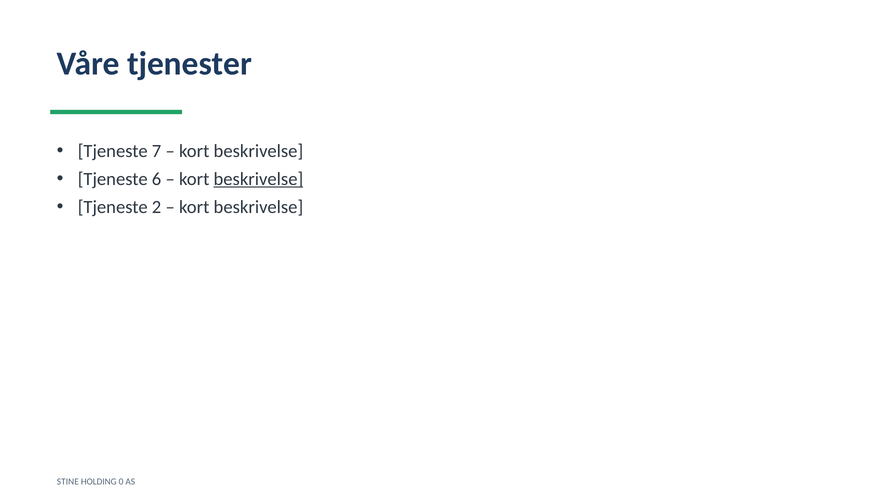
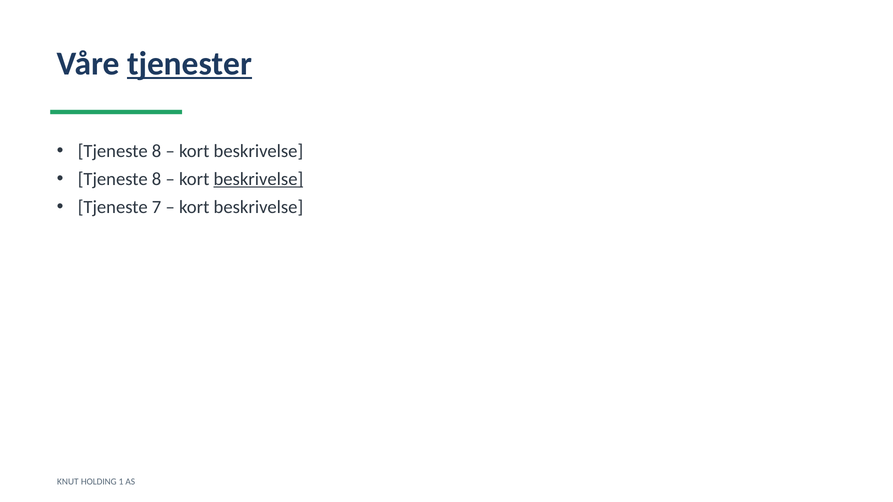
tjenester underline: none -> present (190, 64)
7: 7 -> 8 (157, 151)
6: 6 -> 8 (157, 179)
2: 2 -> 7 (157, 207)
STINE: STINE -> KNUT (68, 482)
0: 0 -> 1 (121, 482)
